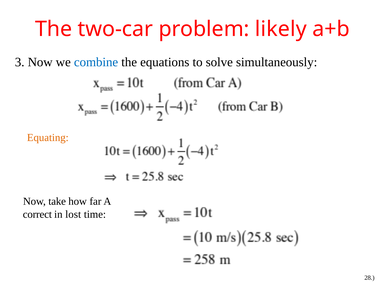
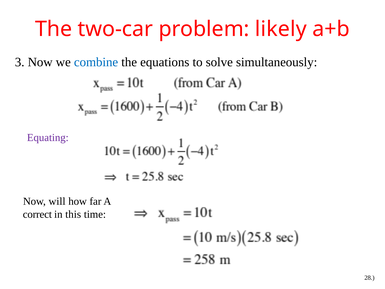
Equating colour: orange -> purple (48, 138)
take: take -> will (57, 201)
lost: lost -> this (73, 214)
